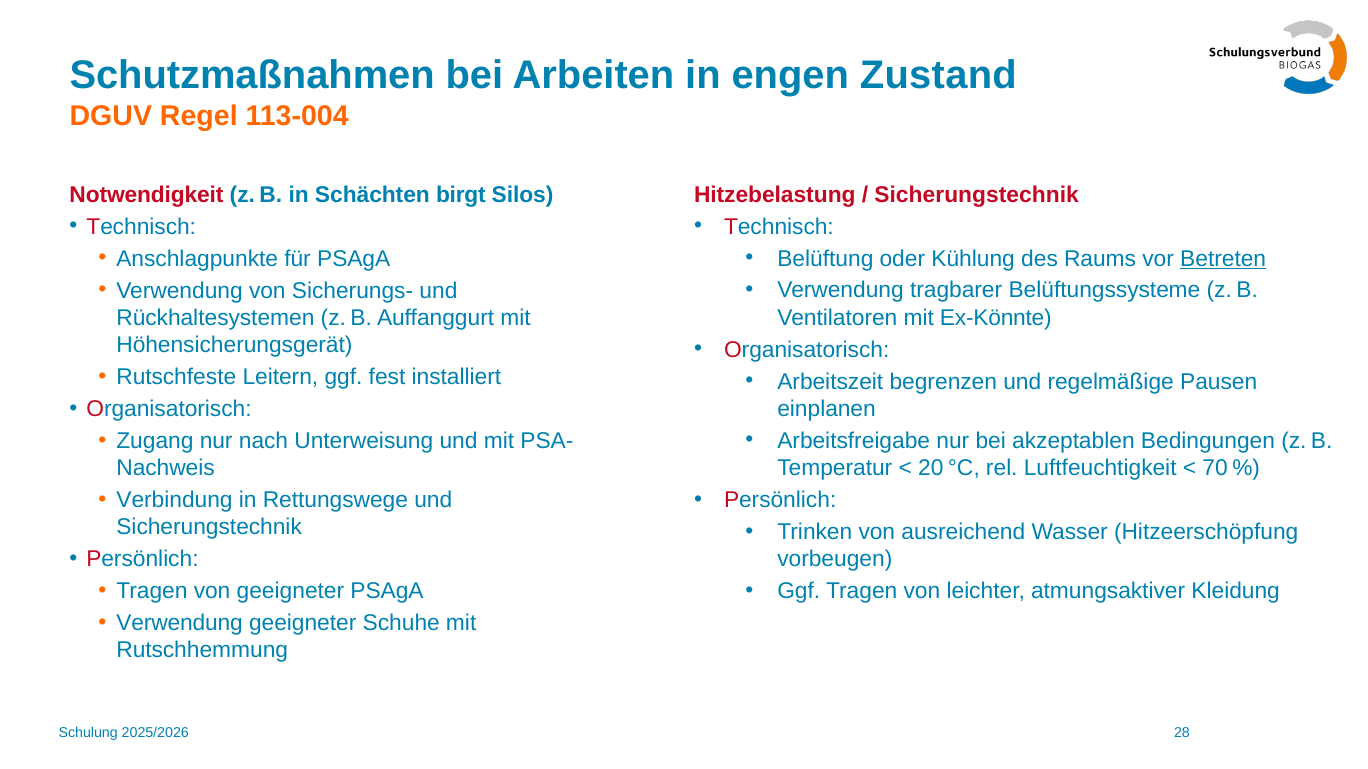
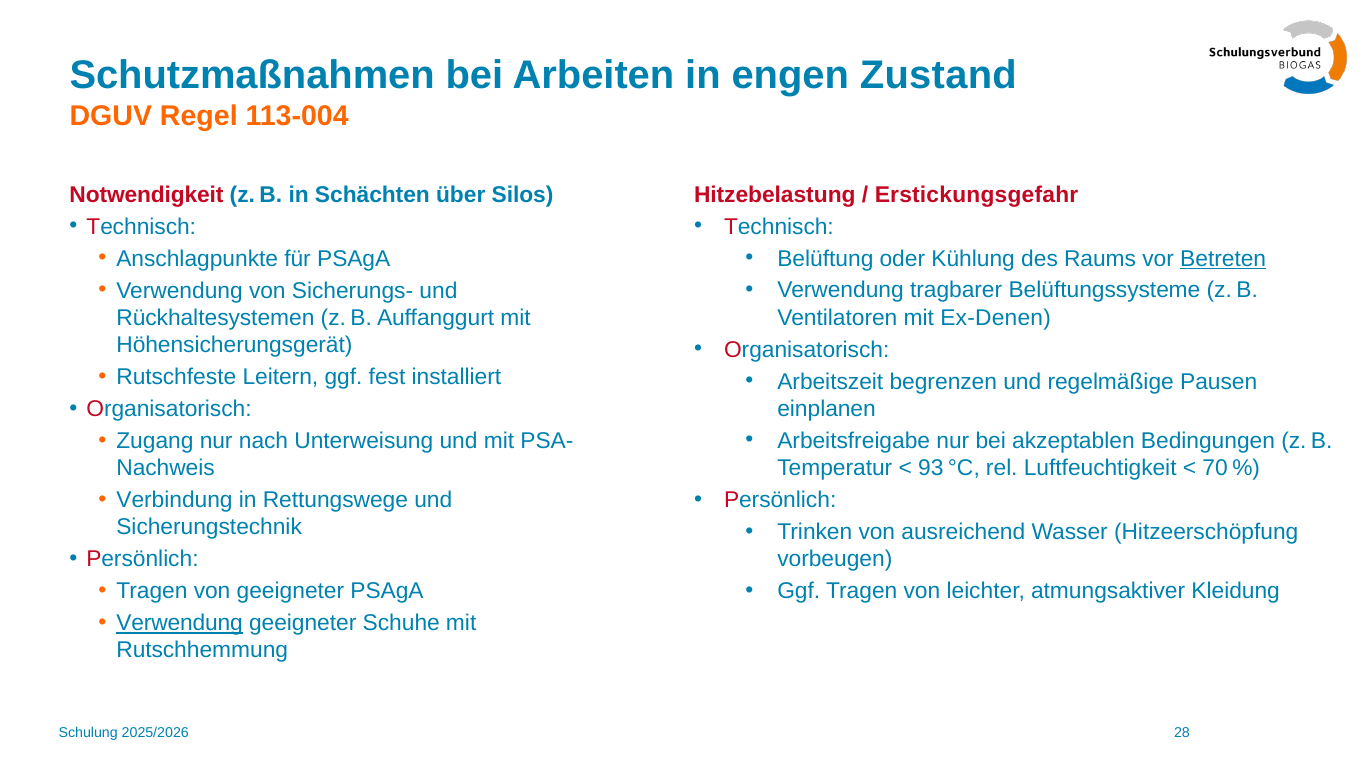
birgt: birgt -> über (461, 195)
Sicherungstechnik: Sicherungstechnik -> Erstickungsgefahr (977, 195)
Ex-Könnte: Ex-Könnte -> Ex-Denen (996, 318)
20: 20 -> 93 (931, 468)
Verwendung underline: none -> present (180, 623)
